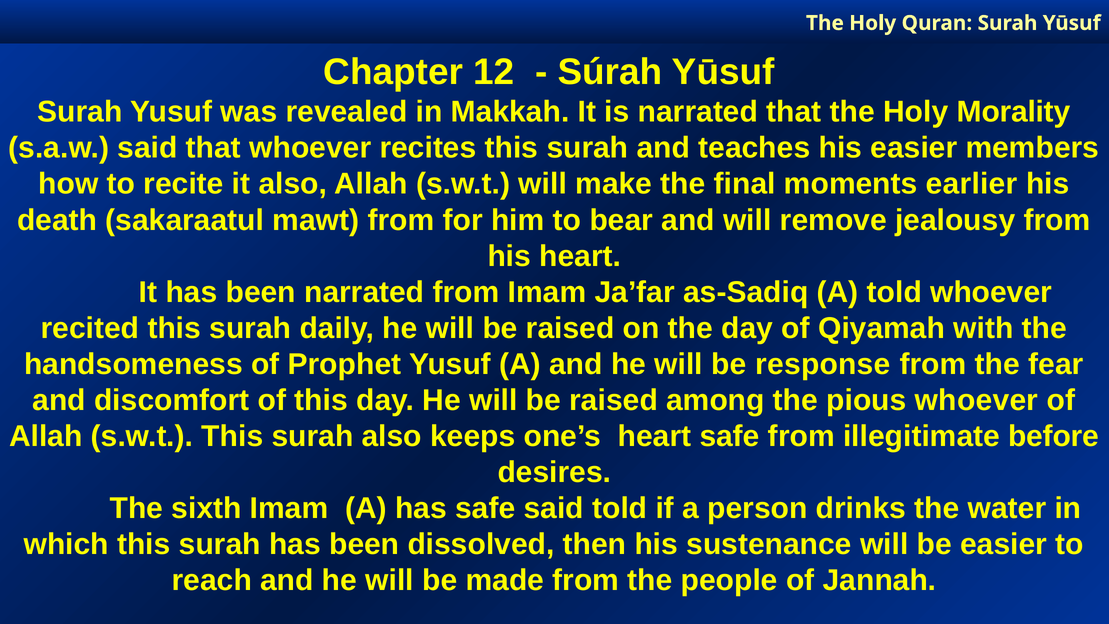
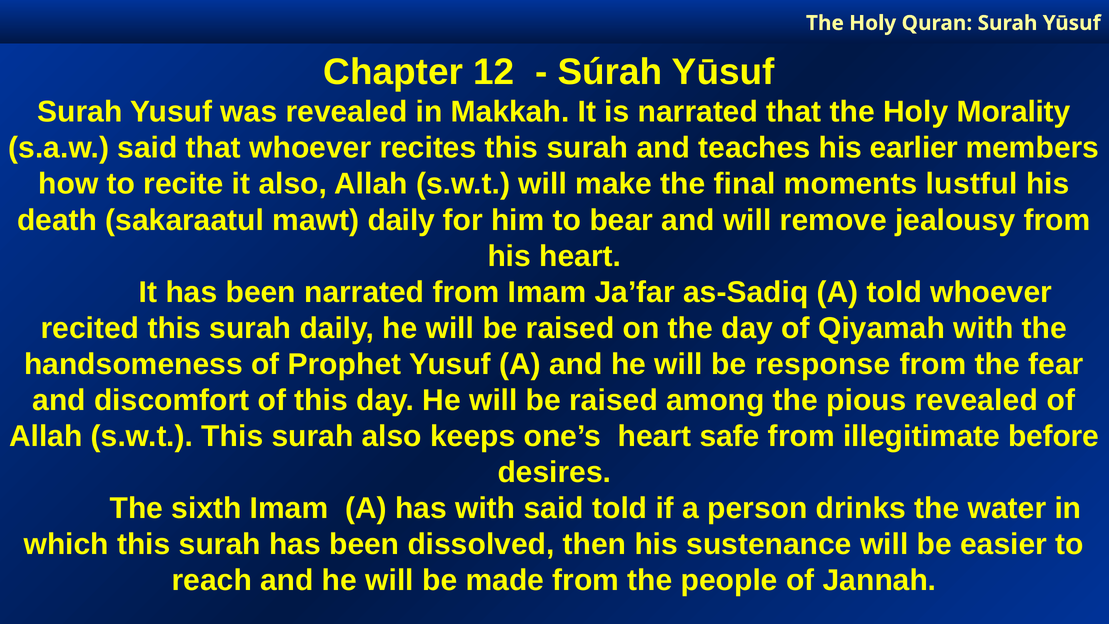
his easier: easier -> earlier (914, 148)
earlier: earlier -> lustful (972, 184)
mawt from: from -> daily (401, 220)
pious whoever: whoever -> revealed (977, 400)
has safe: safe -> with (485, 508)
